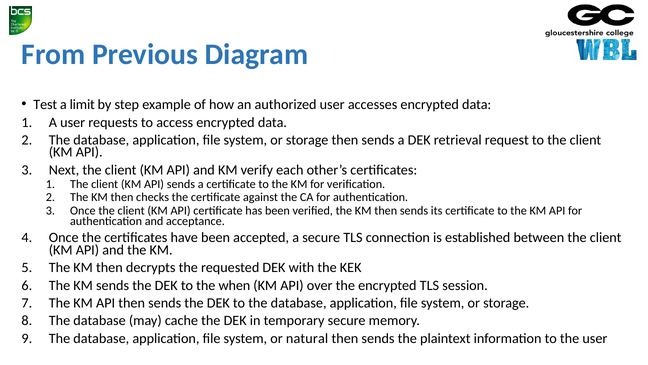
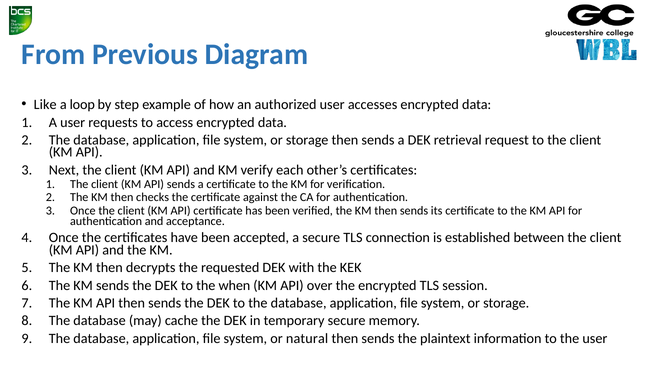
Test: Test -> Like (45, 105)
limit: limit -> loop (82, 105)
